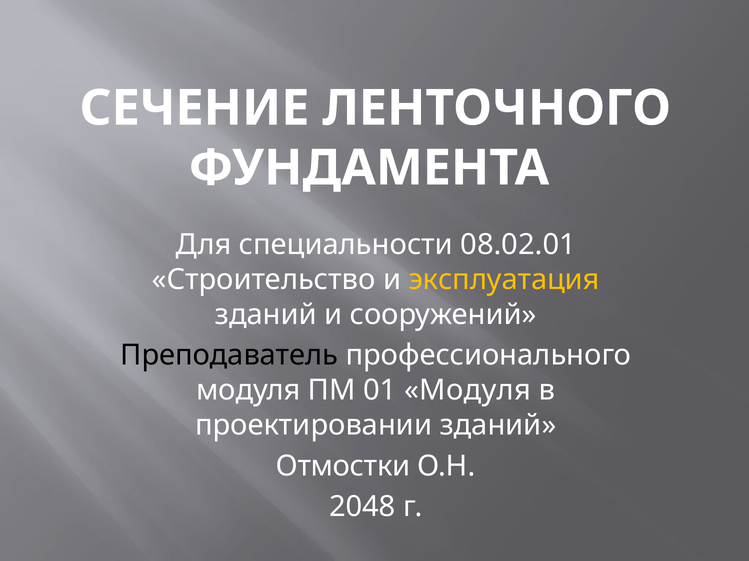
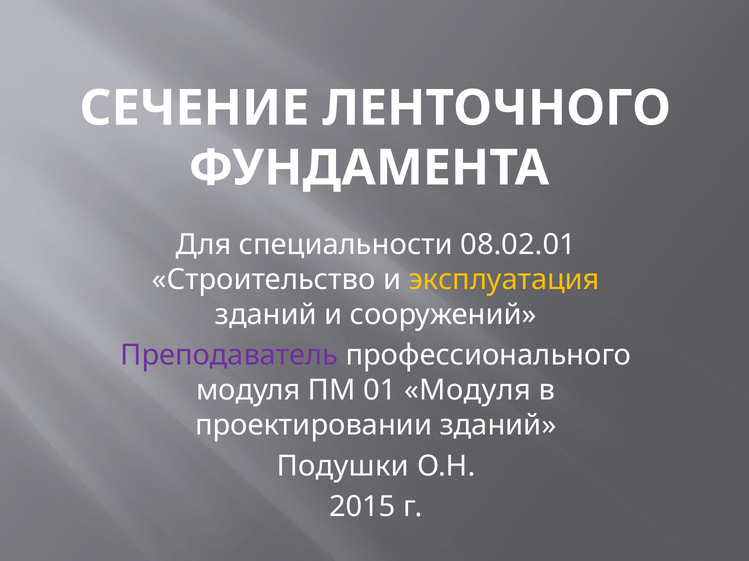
Преподаватель colour: black -> purple (229, 356)
Отмостки: Отмостки -> Подушки (343, 467)
2048: 2048 -> 2015 (362, 507)
